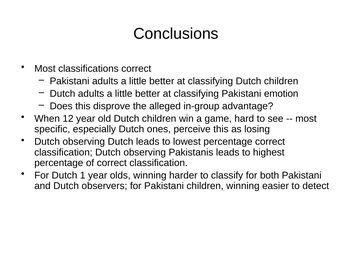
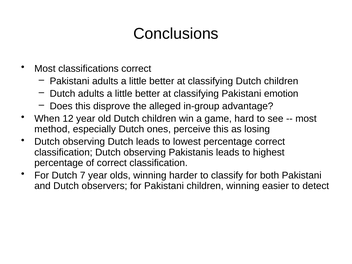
specific: specific -> method (52, 129)
1: 1 -> 7 (83, 175)
